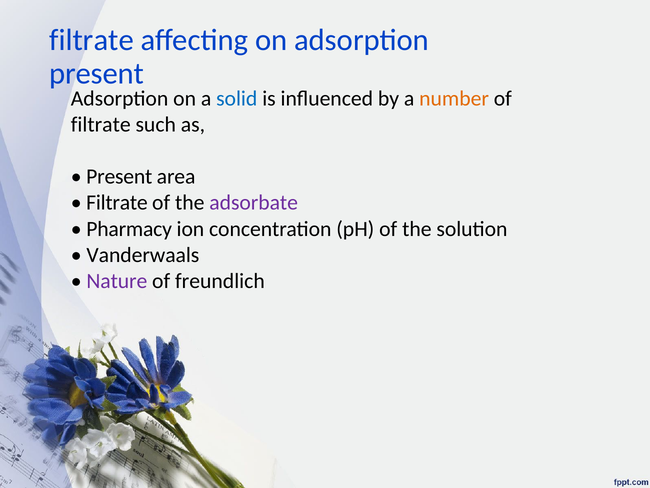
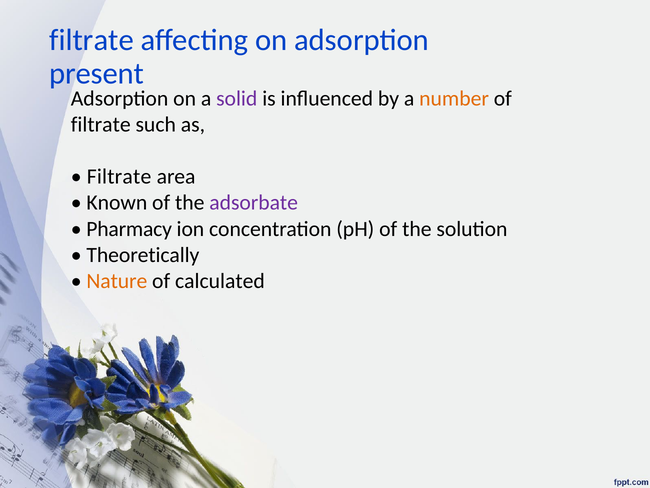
solid colour: blue -> purple (237, 99)
Present: Present -> Filtrate (119, 177)
Filtrate: Filtrate -> Known (117, 203)
Vanderwaals: Vanderwaals -> Theoretically (143, 255)
Nature colour: purple -> orange (117, 281)
freundlich: freundlich -> calculated (220, 281)
